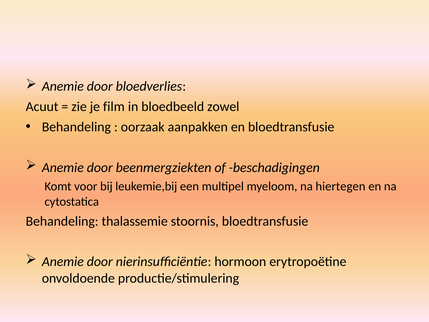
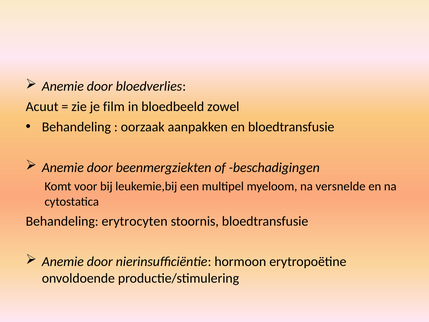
hiertegen: hiertegen -> versnelde (341, 186)
thalassemie: thalassemie -> erytrocyten (135, 221)
